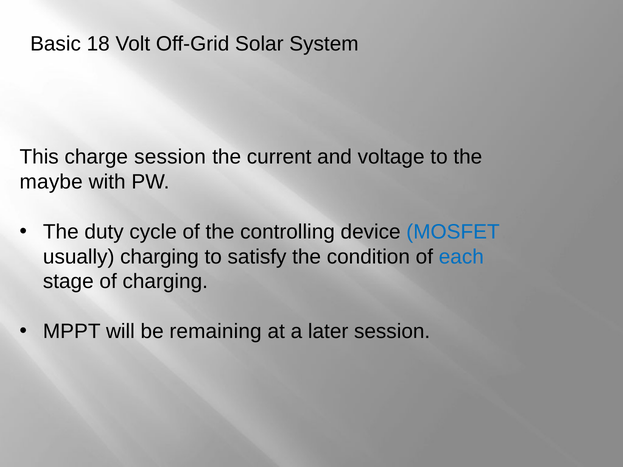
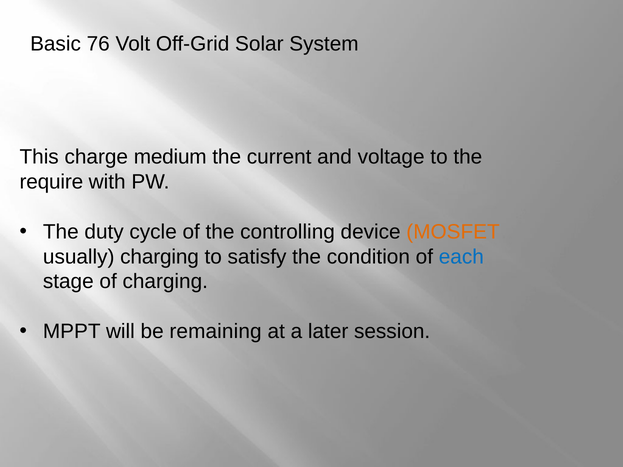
18: 18 -> 76 (98, 44)
charge session: session -> medium (170, 157)
maybe: maybe -> require (51, 182)
MOSFET colour: blue -> orange (453, 232)
